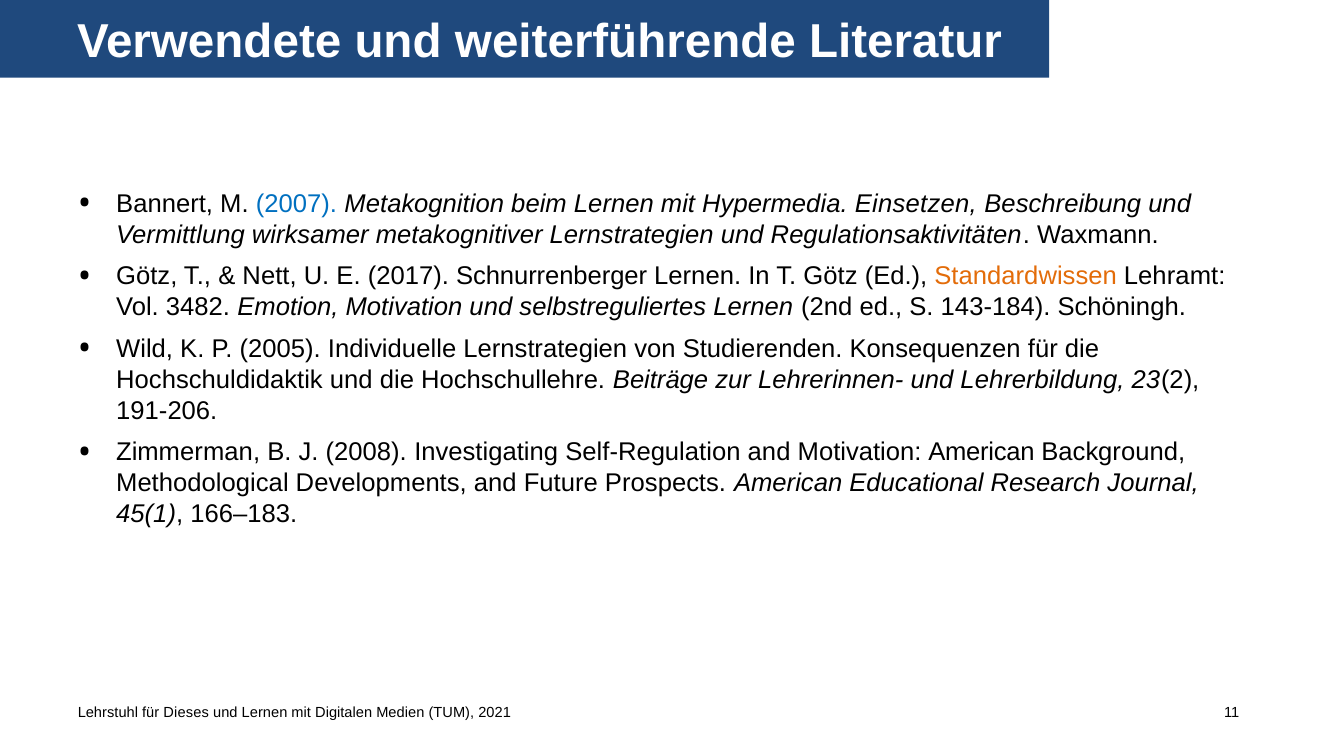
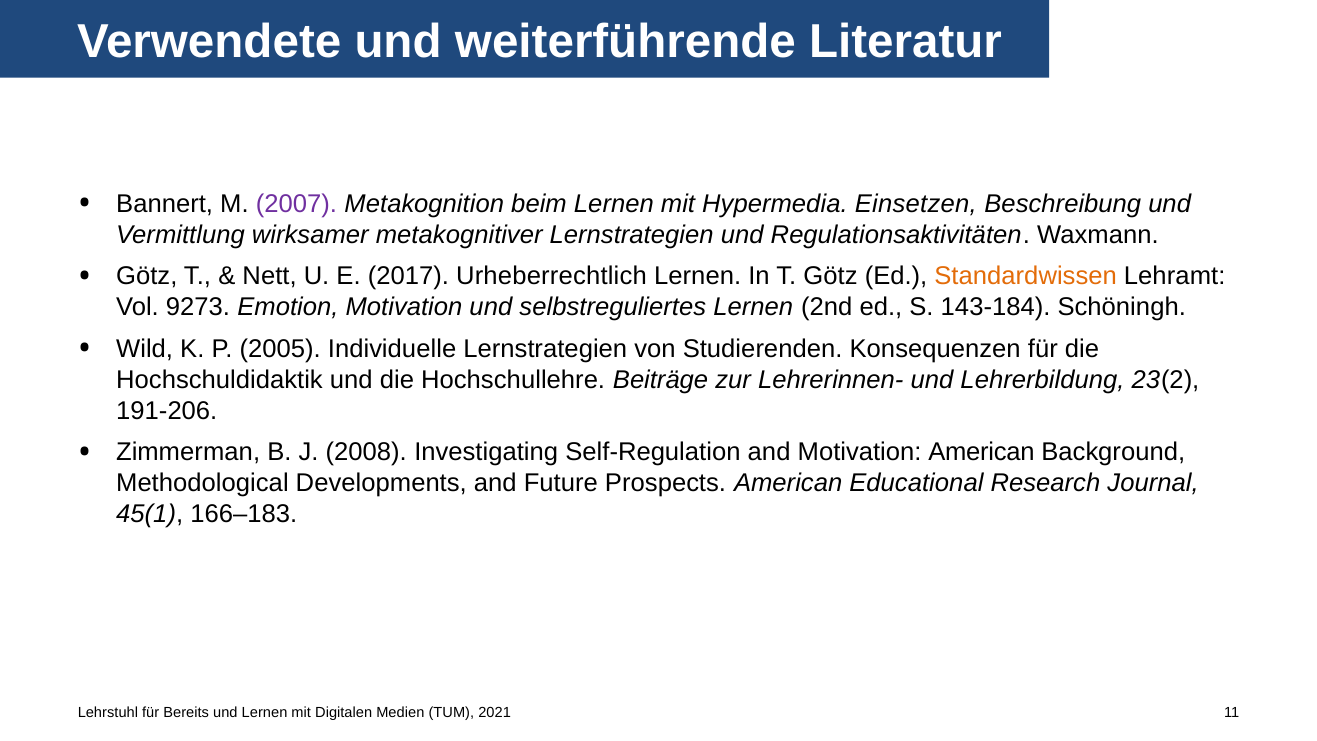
2007 colour: blue -> purple (296, 204)
Schnurrenberger: Schnurrenberger -> Urheberrechtlich (551, 276)
3482: 3482 -> 9273 (198, 307)
Dieses: Dieses -> Bereits (186, 712)
